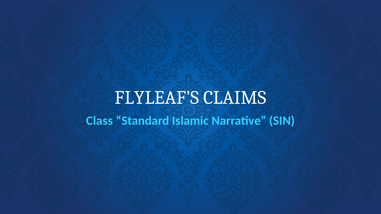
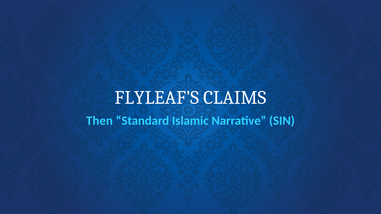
Class: Class -> Then (99, 121)
